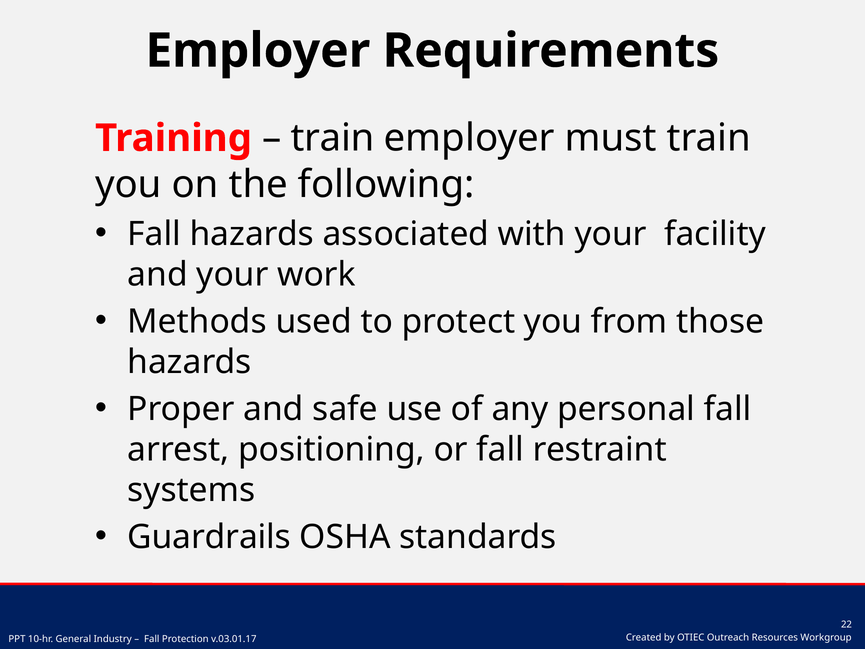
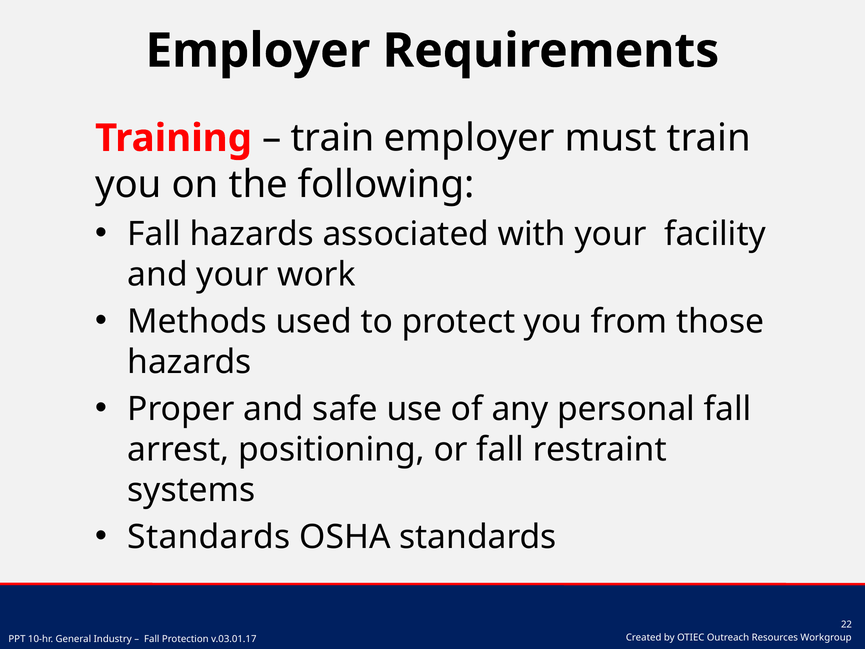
Guardrails: Guardrails -> Standards (209, 537)
